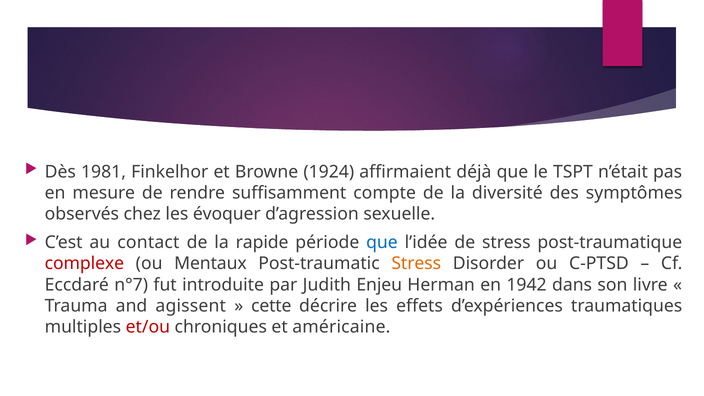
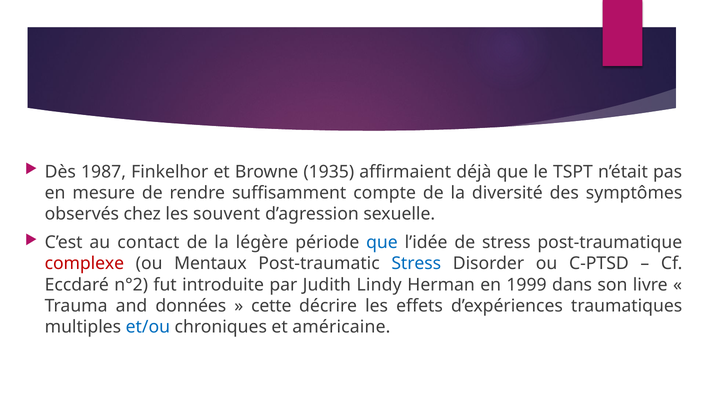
1981: 1981 -> 1987 (104, 172)
1924: 1924 -> 1935 (329, 172)
évoquer: évoquer -> souvent (227, 214)
rapide: rapide -> légère (262, 242)
Stress colour: orange -> blue (416, 264)
n°7: n°7 -> n°2 (131, 285)
Enjeu: Enjeu -> Lindy (379, 285)
1942: 1942 -> 1999 (527, 285)
agissent: agissent -> données (191, 306)
et/ou colour: red -> blue (148, 327)
